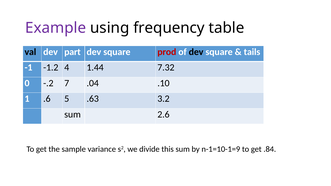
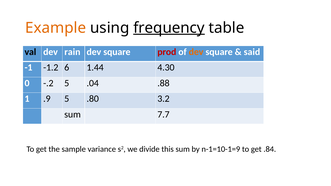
Example colour: purple -> orange (56, 28)
frequency underline: none -> present (169, 28)
part: part -> rain (72, 52)
dev colour: black -> orange (196, 52)
tails: tails -> said (252, 52)
4: 4 -> 6 (67, 68)
7.32: 7.32 -> 4.30 (166, 68)
-.2 7: 7 -> 5 (67, 83)
.10: .10 -> .88 (163, 83)
.6: .6 -> .9 (47, 99)
.63: .63 -> .80 (93, 99)
2.6: 2.6 -> 7.7 (163, 114)
